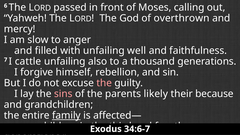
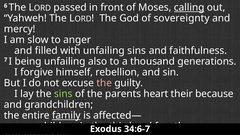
calling underline: none -> present (189, 7)
overthrown: overthrown -> sovereignty (182, 18)
unfailing well: well -> sins (137, 51)
cattle: cattle -> being (28, 61)
sins colour: pink -> light green (63, 94)
likely: likely -> heart (156, 94)
